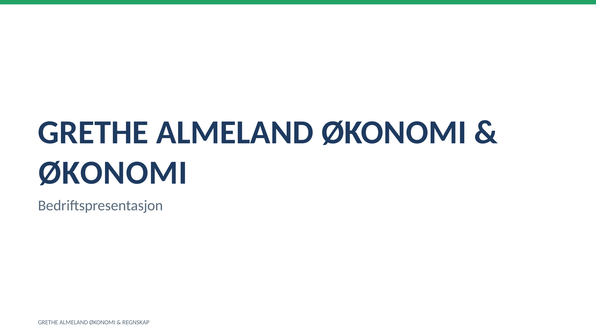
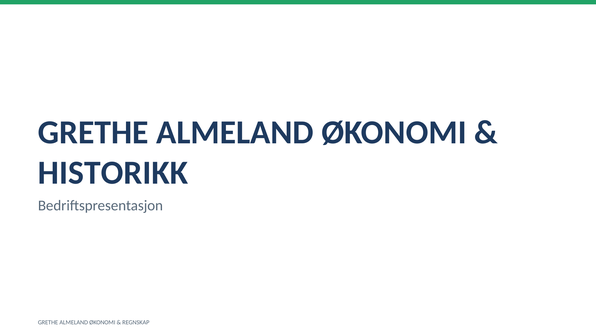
ØKONOMI: ØKONOMI -> HISTORIKK (113, 172)
